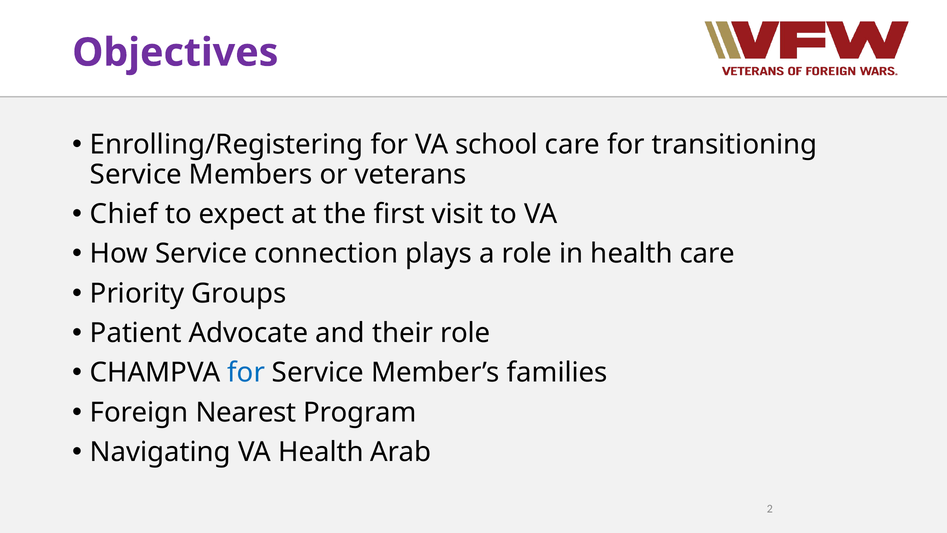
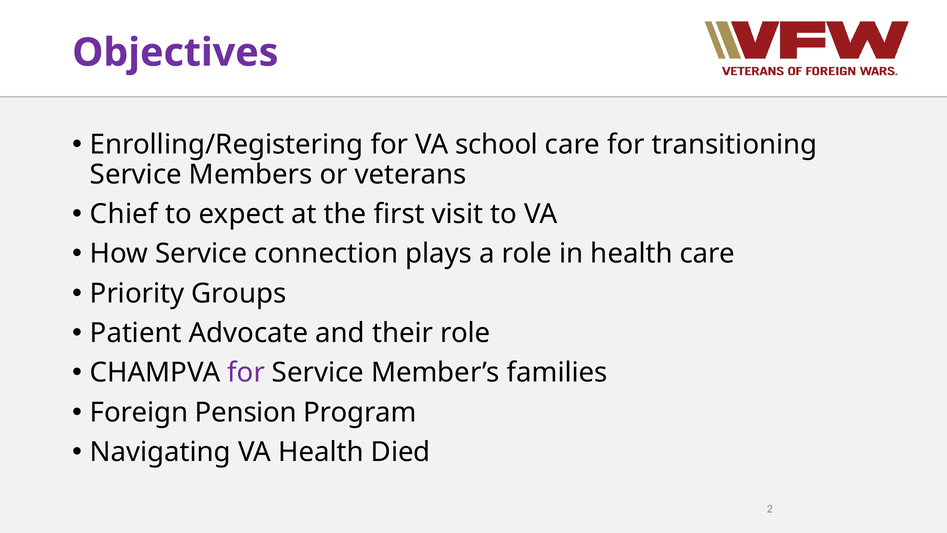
for colour: blue -> purple (246, 373)
Nearest: Nearest -> Pension (246, 412)
Arab: Arab -> Died (401, 452)
